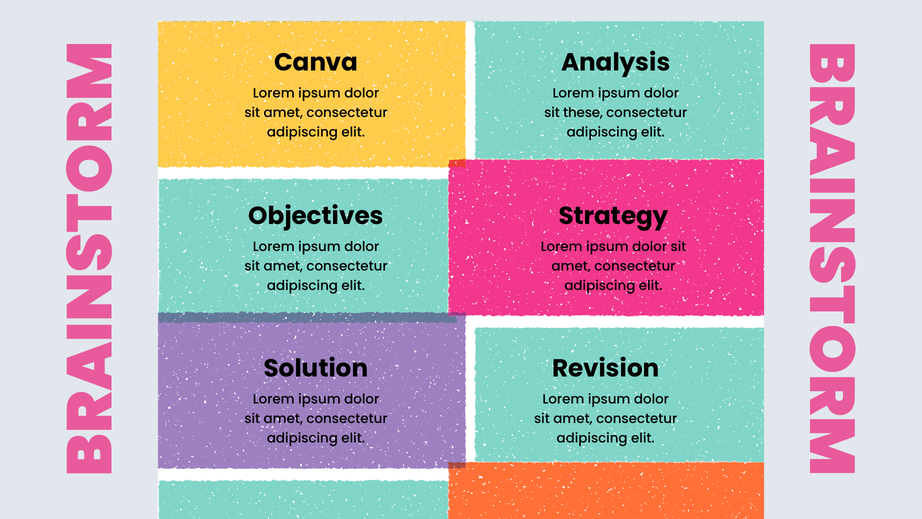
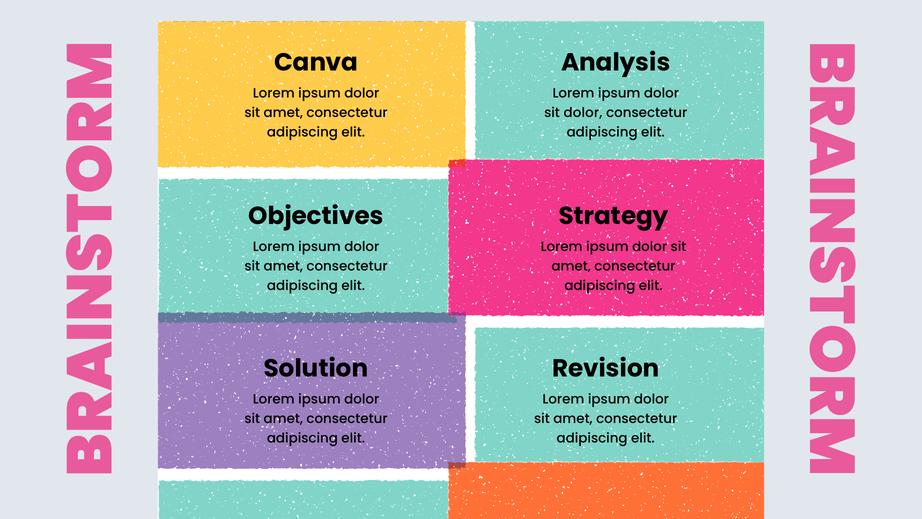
sit these: these -> dolor (583, 113)
